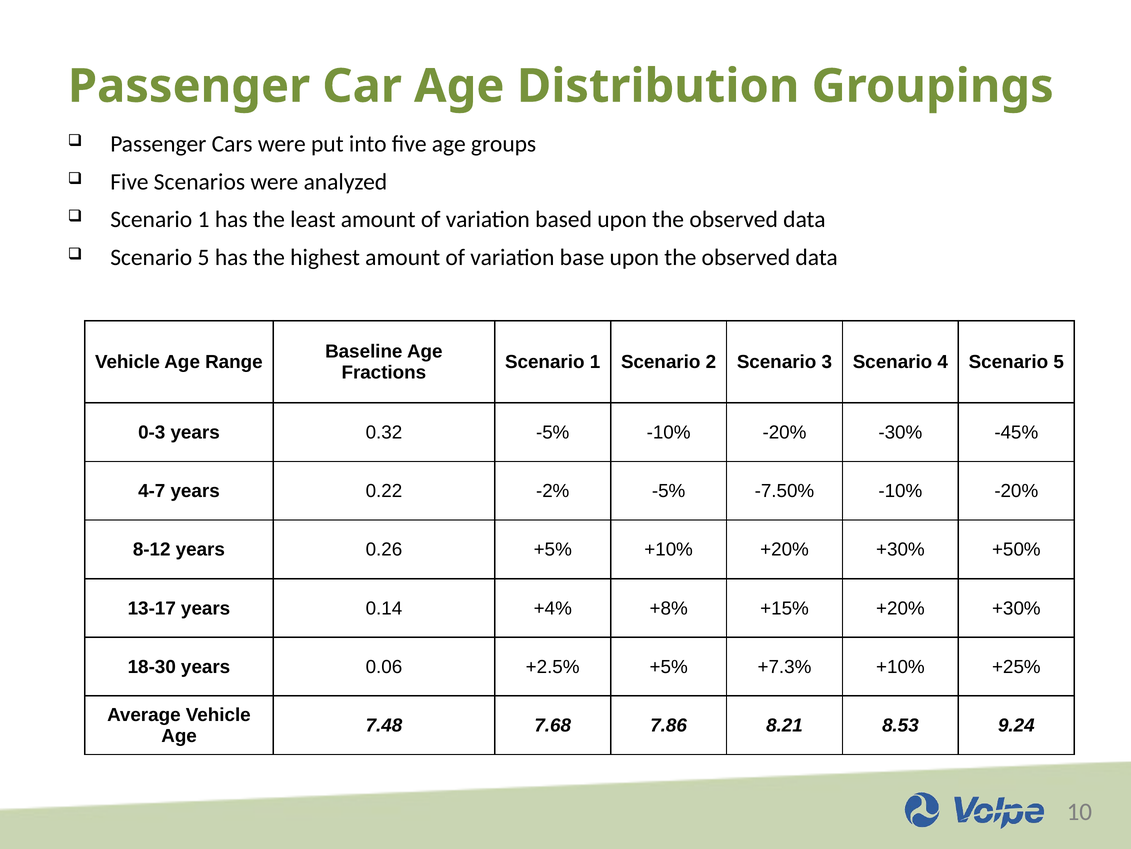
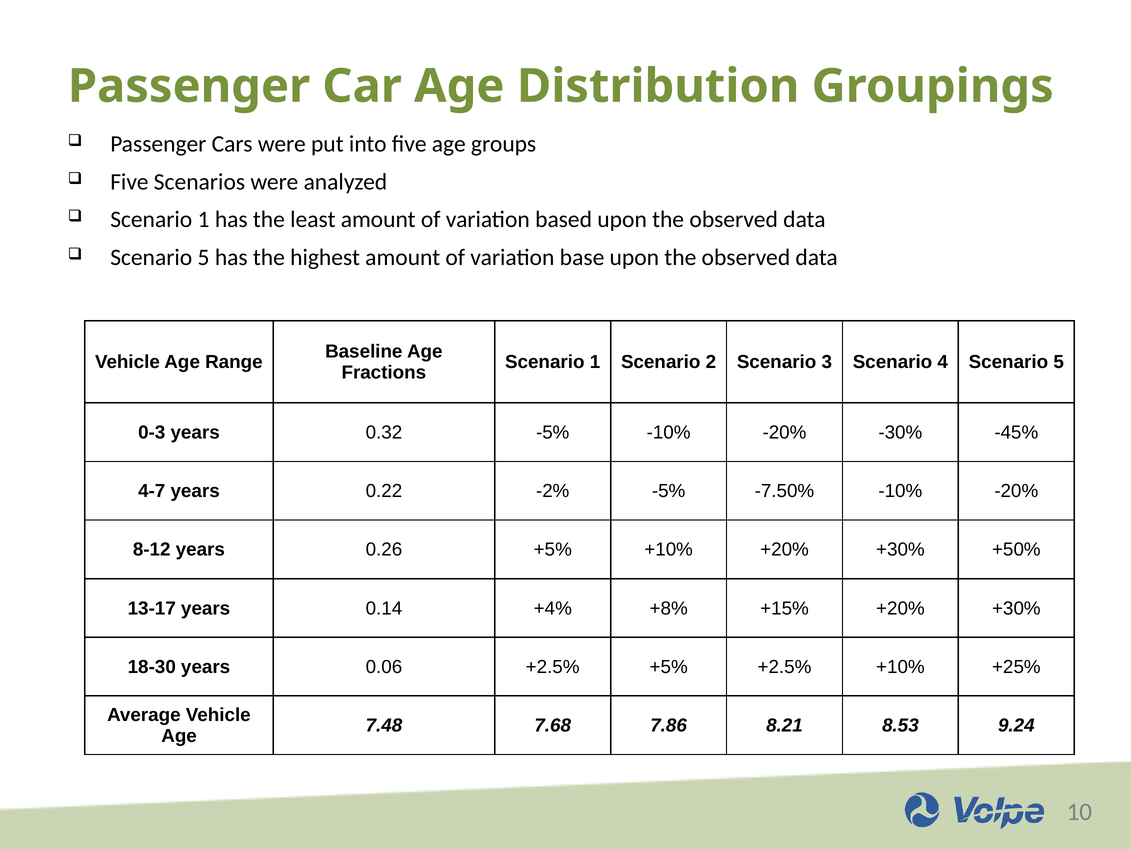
+5% +7.3%: +7.3% -> +2.5% (784, 666)
